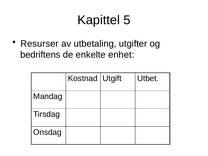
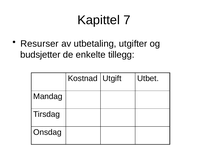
5: 5 -> 7 (127, 20)
bedriftens: bedriftens -> budsjetter (40, 55)
enhet: enhet -> tillegg (121, 55)
